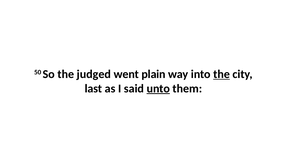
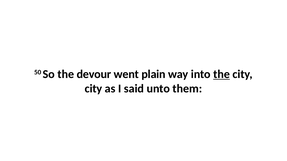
judged: judged -> devour (94, 74)
last: last -> city (93, 89)
unto underline: present -> none (158, 89)
